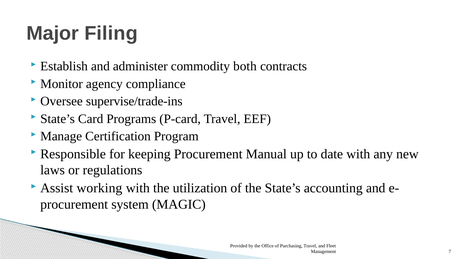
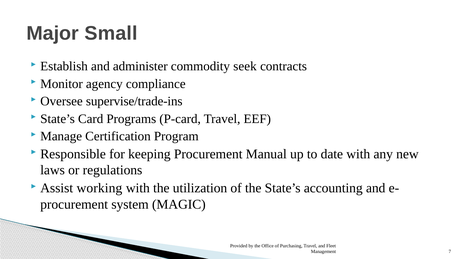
Filing: Filing -> Small (111, 33)
both: both -> seek (245, 66)
